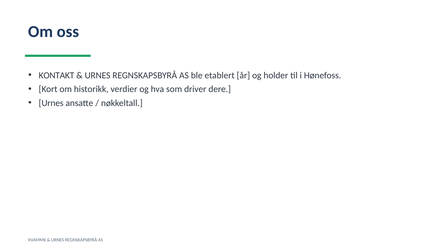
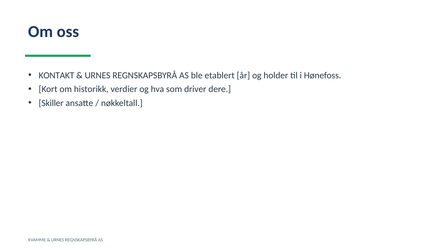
Urnes: Urnes -> Skiller (51, 103)
